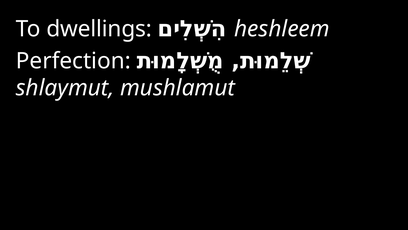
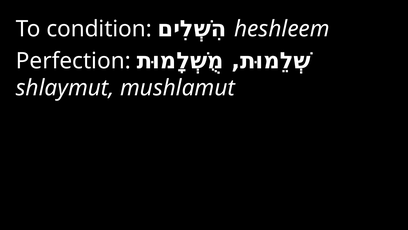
dwellings: dwellings -> condition (99, 29)
